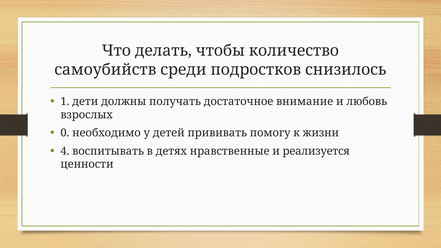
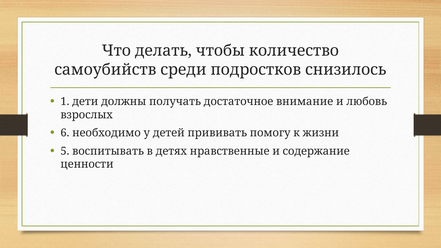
0: 0 -> 6 (65, 133)
4: 4 -> 5 (65, 151)
реализуется: реализуется -> содержание (316, 151)
